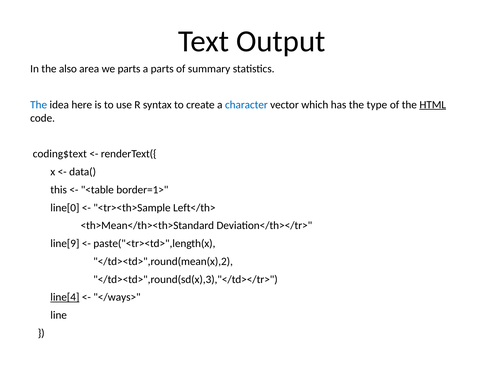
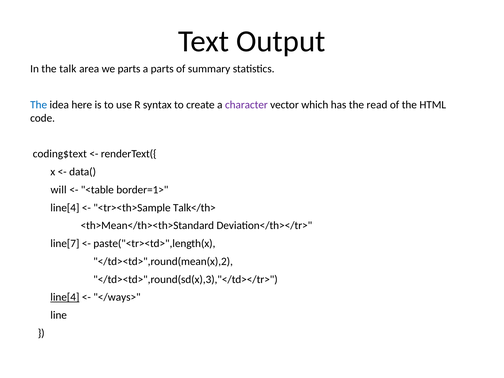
also: also -> talk (68, 69)
character colour: blue -> purple (246, 105)
type: type -> read (377, 105)
HTML underline: present -> none (433, 105)
this: this -> will (59, 190)
line[0: line[0 -> line[4 (65, 208)
Left</th>: Left</th> -> Talk</th> (194, 208)
line[9: line[9 -> line[7 (65, 244)
